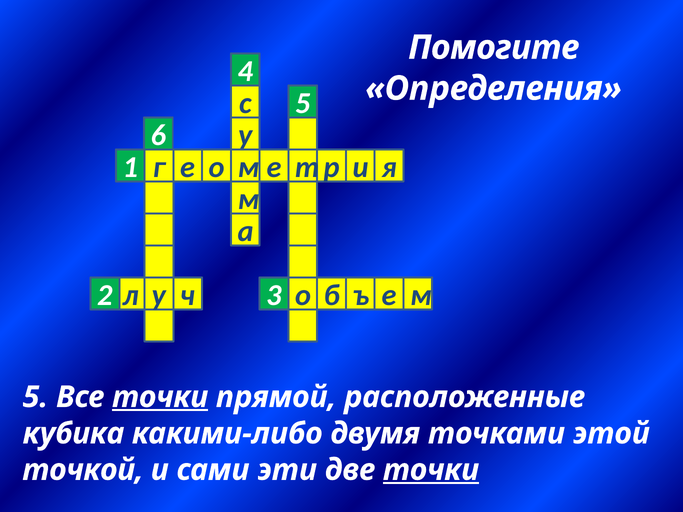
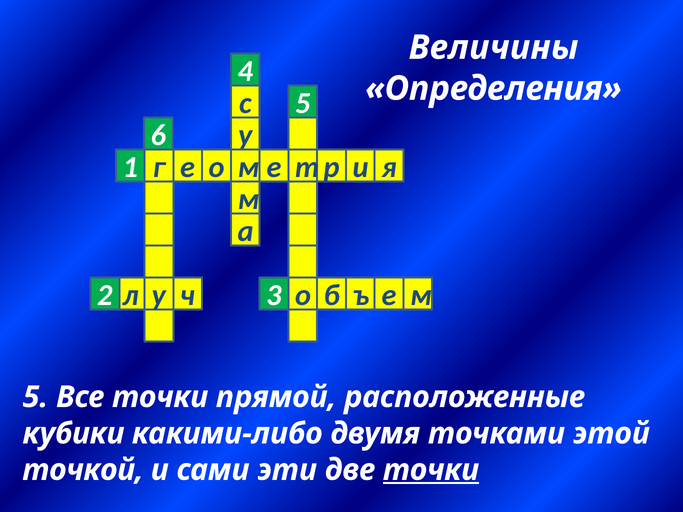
Помогите: Помогите -> Величины (493, 48)
точки underline: present -> none (160, 397)
кубика: кубика -> кубики (74, 434)
